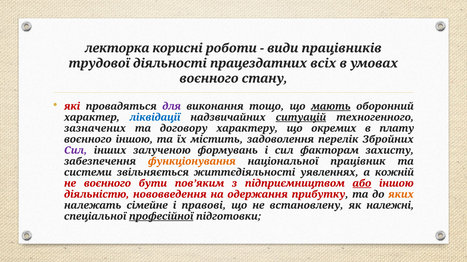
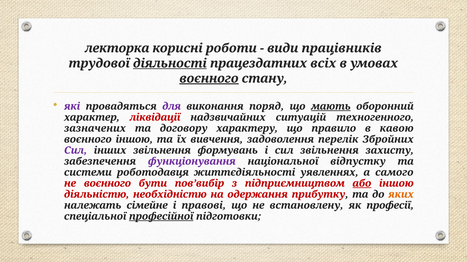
діяльності underline: none -> present (170, 63)
воєнного underline: none -> present (209, 79)
які colour: red -> purple (72, 107)
тощо: тощо -> поряд (267, 107)
ліквідації colour: blue -> red (155, 118)
ситуацій underline: present -> none (301, 118)
окремих: окремих -> правило (334, 129)
плату: плату -> кавою (397, 129)
містить: містить -> вивчення (217, 140)
інших залученою: залученою -> звільнення (162, 151)
сил факторам: факторам -> звільнення (329, 151)
функціонування colour: orange -> purple (192, 162)
працівник: працівник -> відпустку (358, 162)
звільняється: звільняється -> роботодавця (153, 173)
кожній: кожній -> самого (394, 173)
пов’яким: пов’яким -> пов’вибір (199, 184)
нововведення: нововведення -> необхідністю (170, 195)
належні: належні -> професії (390, 206)
